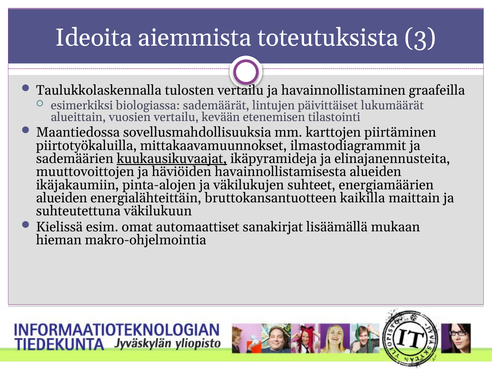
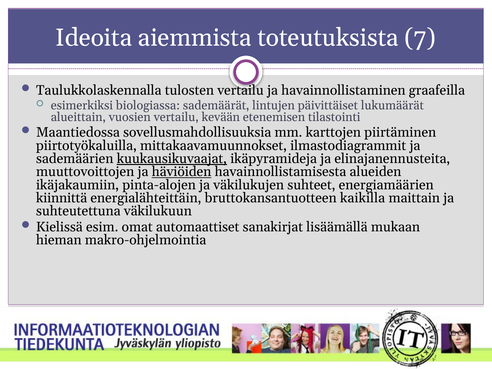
3: 3 -> 7 (420, 38)
häviöiden underline: none -> present (182, 172)
alueiden: alueiden -> kiinnittä (62, 198)
